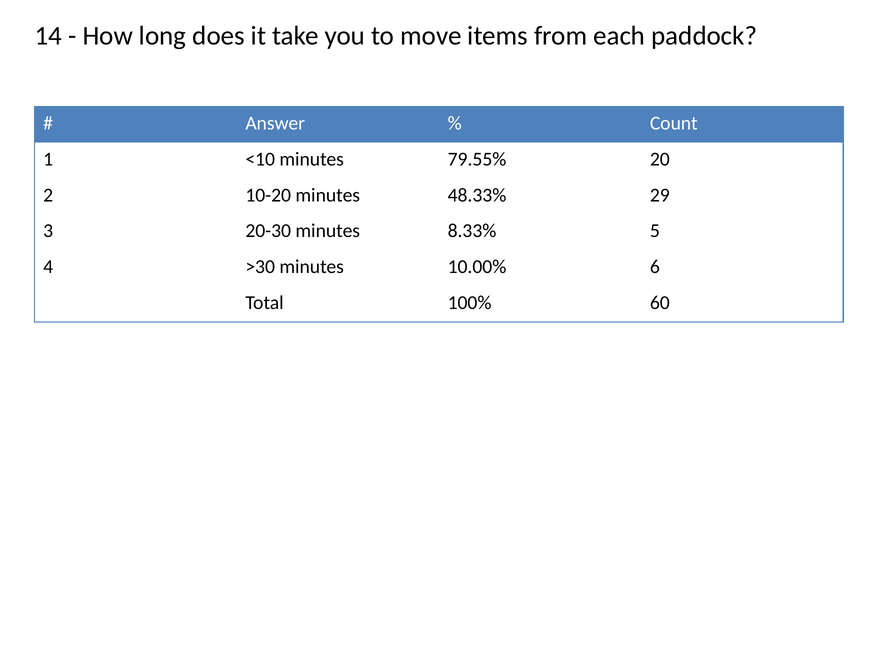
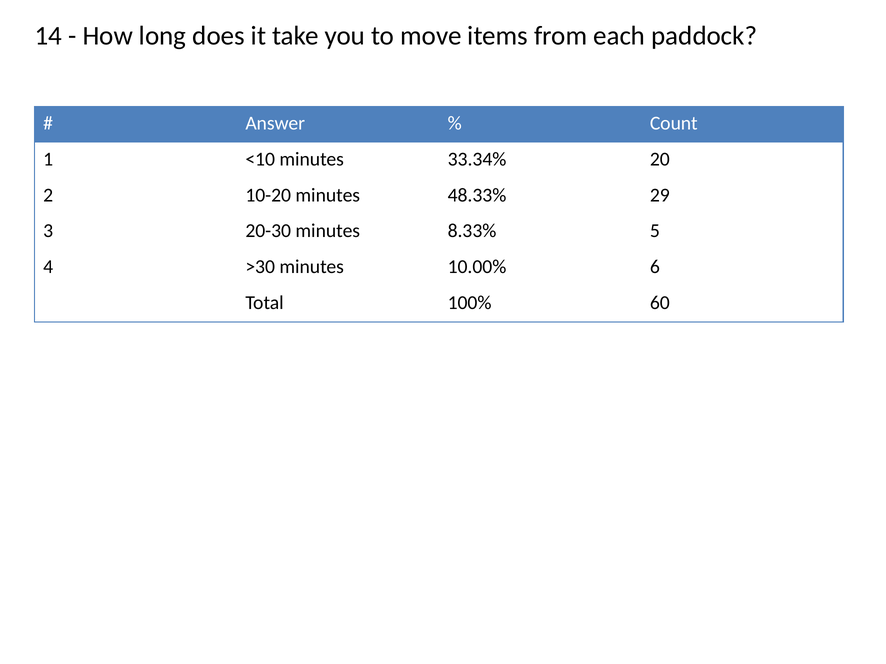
79.55%: 79.55% -> 33.34% (477, 159)
